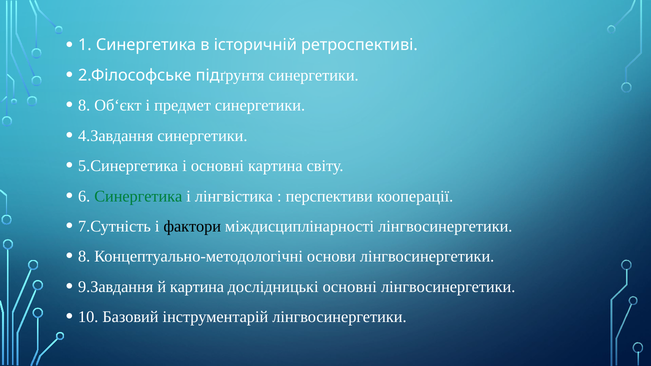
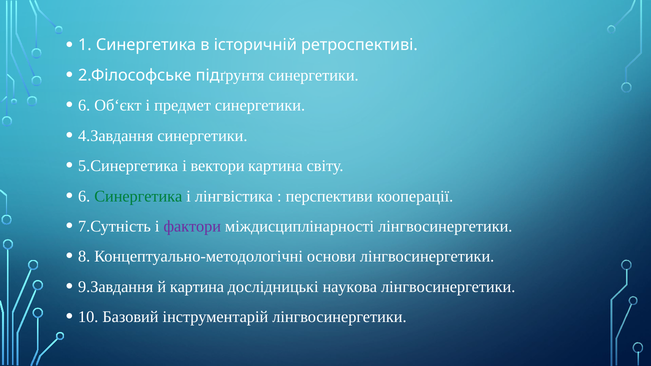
8: 8 -> 6 (84, 106)
і основні: основні -> вектори (218, 166)
фактори colour: black -> purple (192, 226)
дослідницькі основні: основні -> наукова (350, 287)
